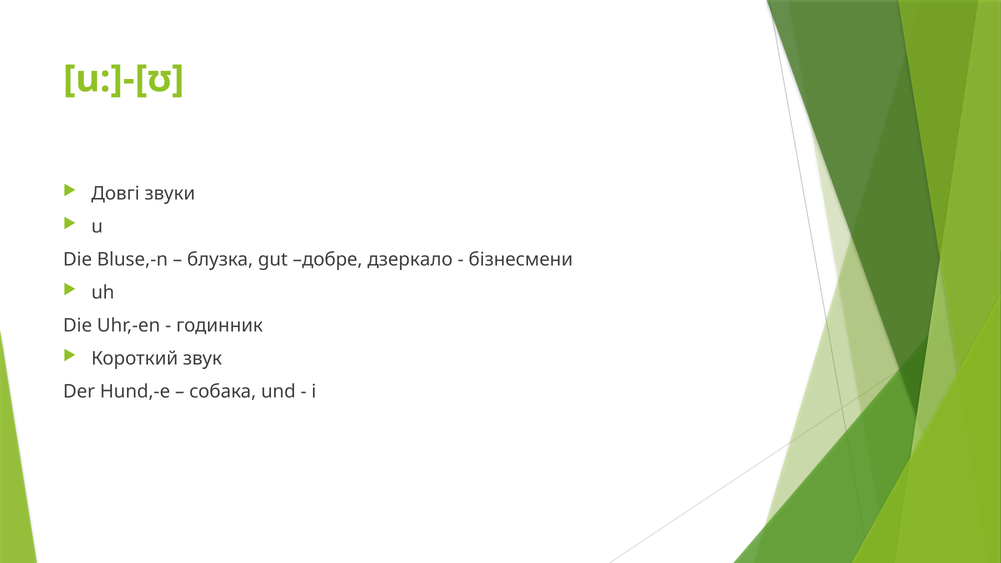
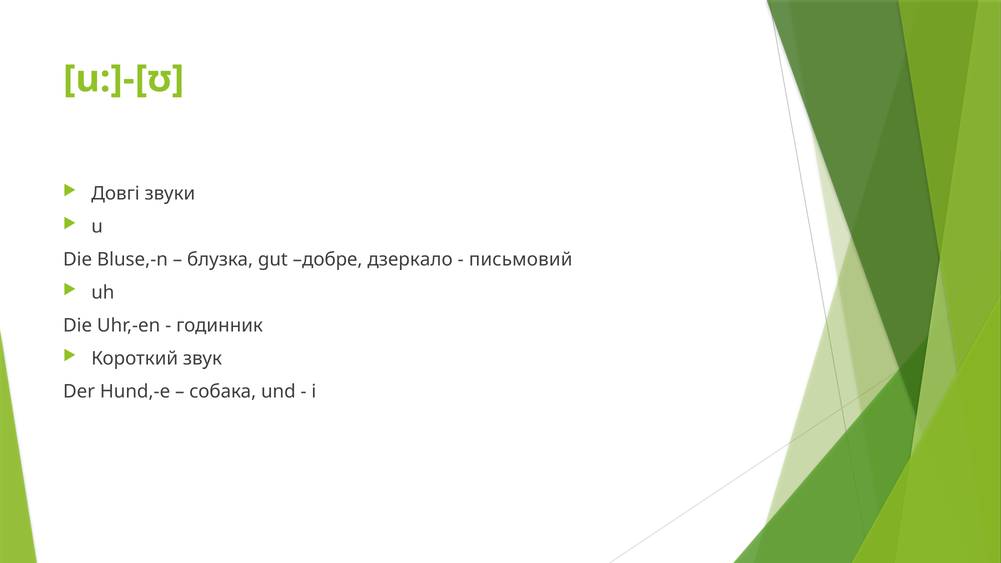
бізнесмени: бізнесмени -> письмовий (521, 260)
